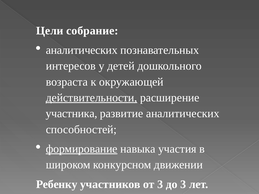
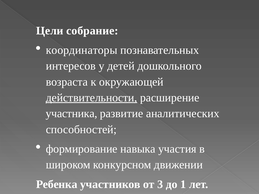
аналитических: аналитических -> координаторы (82, 50)
формирование underline: present -> none (82, 149)
Ребенку: Ребенку -> Ребенка (57, 184)
до 3: 3 -> 1 (183, 184)
